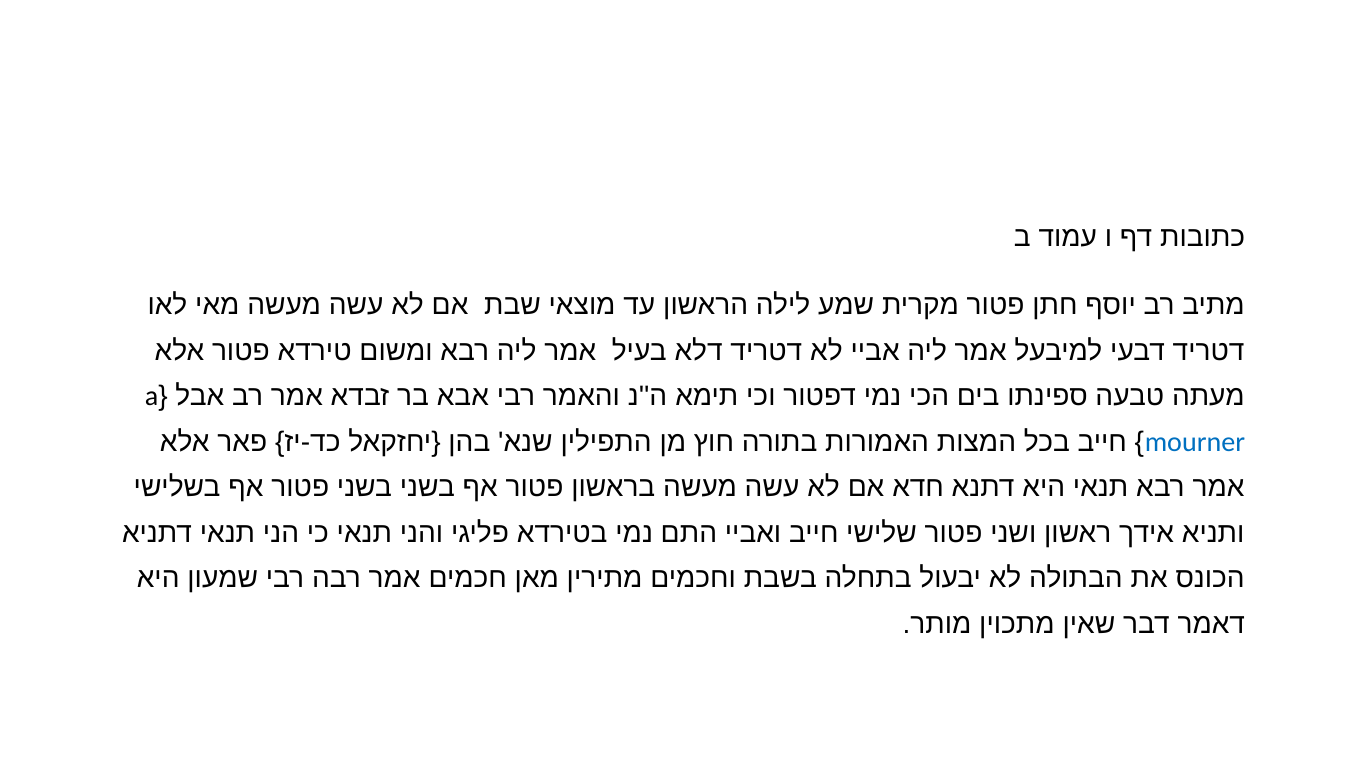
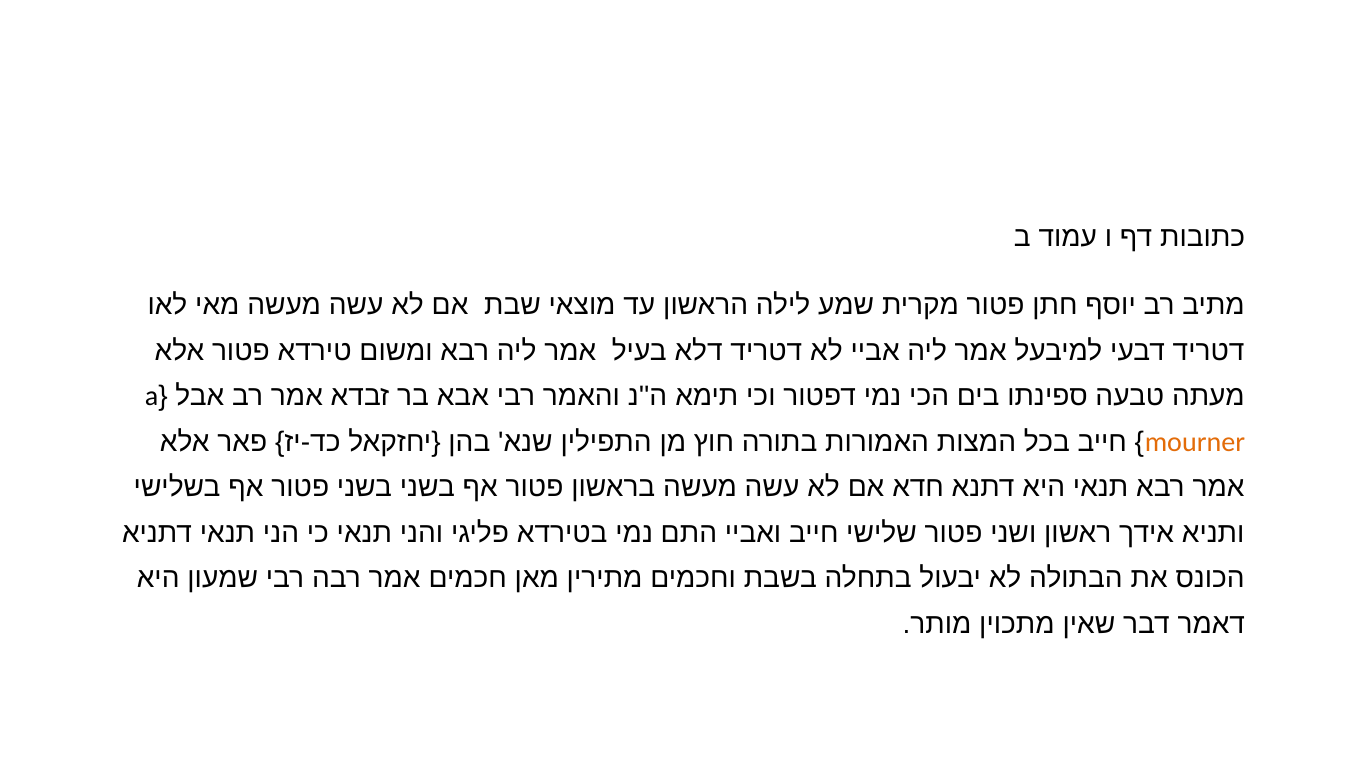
mourner colour: blue -> orange (1195, 442)
